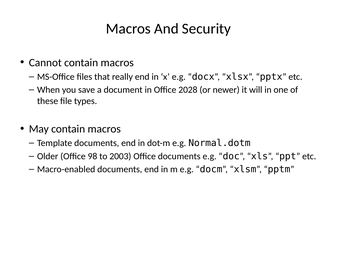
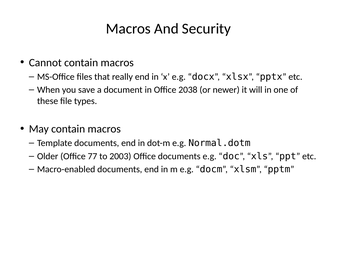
2028: 2028 -> 2038 (188, 90)
98: 98 -> 77 (92, 156)
